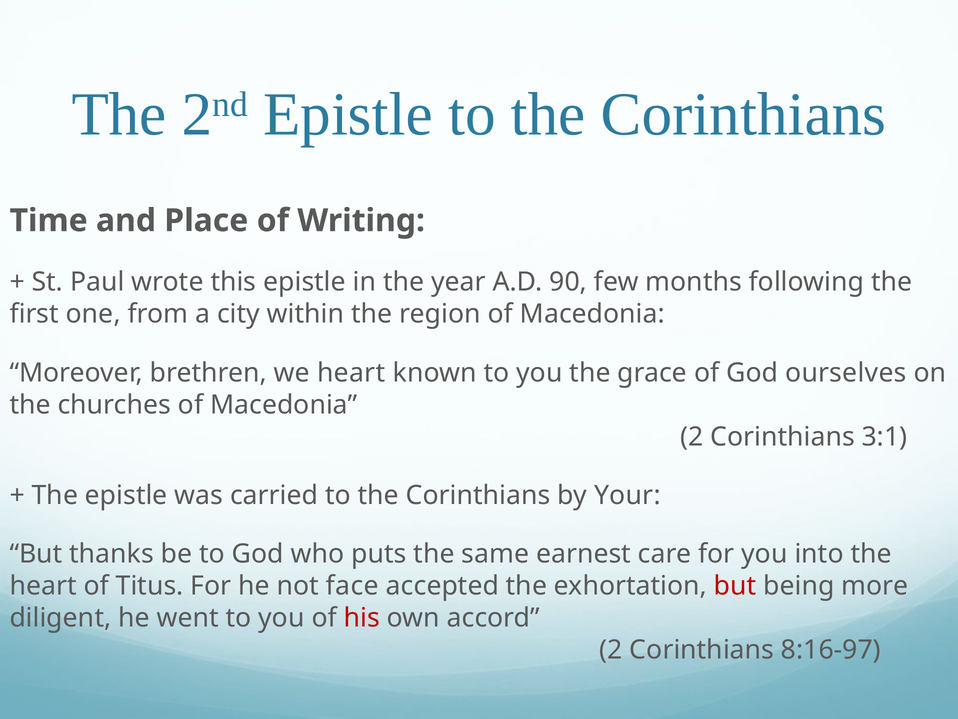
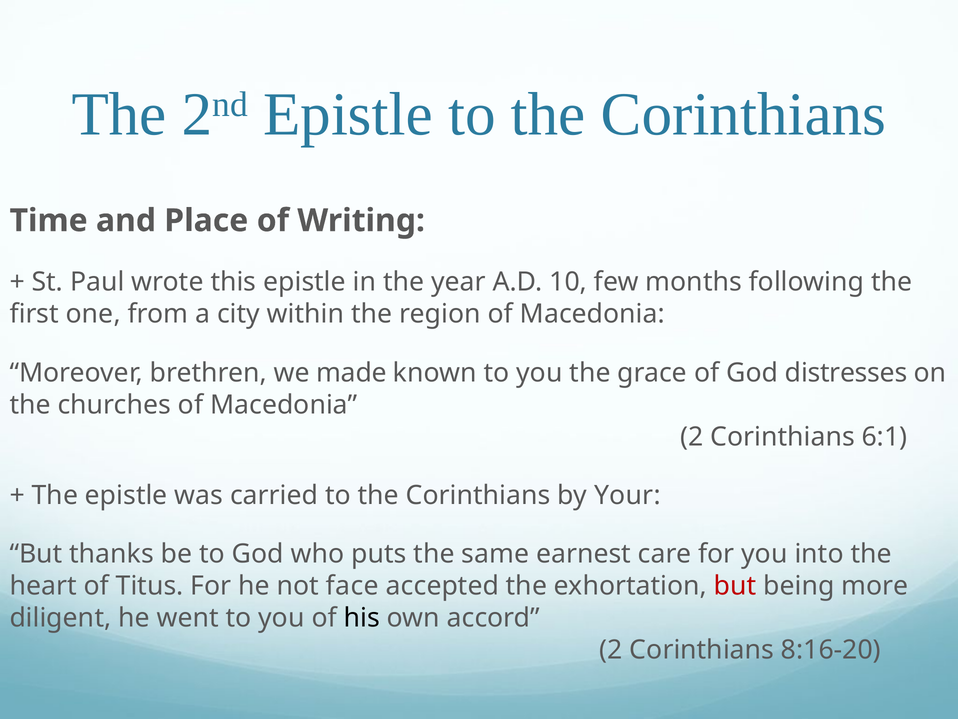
90: 90 -> 10 (568, 282)
we heart: heart -> made (351, 372)
ourselves: ourselves -> distresses (846, 372)
3:1: 3:1 -> 6:1 (885, 436)
his colour: red -> black (362, 618)
8:16-97: 8:16-97 -> 8:16-20 (831, 650)
